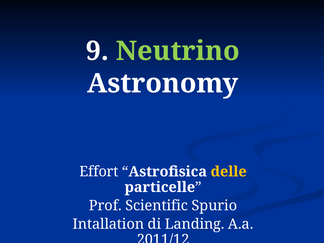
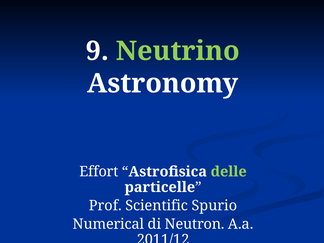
delle colour: yellow -> light green (229, 172)
Intallation: Intallation -> Numerical (108, 224)
Landing: Landing -> Neutron (195, 224)
